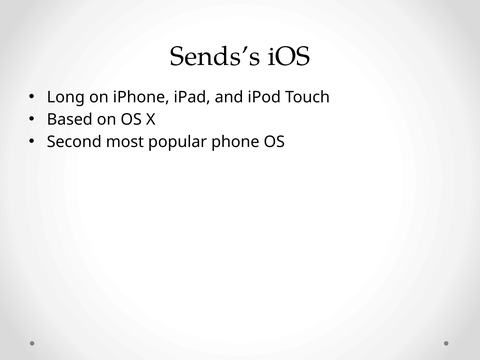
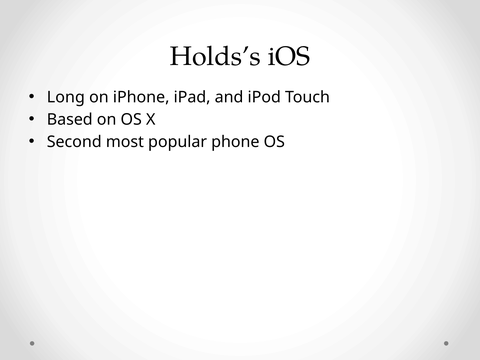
Sends’s: Sends’s -> Holds’s (215, 56)
